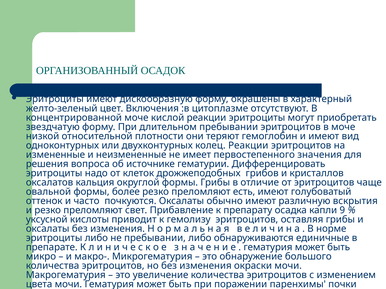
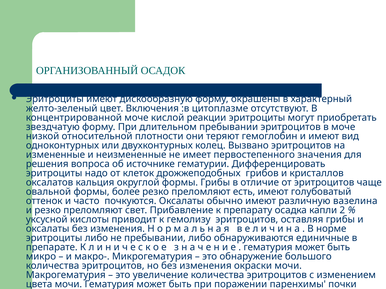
колец Реакции: Реакции -> Вызвано (248, 146)
вскрытия: вскрытия -> вазелина (355, 201)
9: 9 -> 2 (342, 210)
